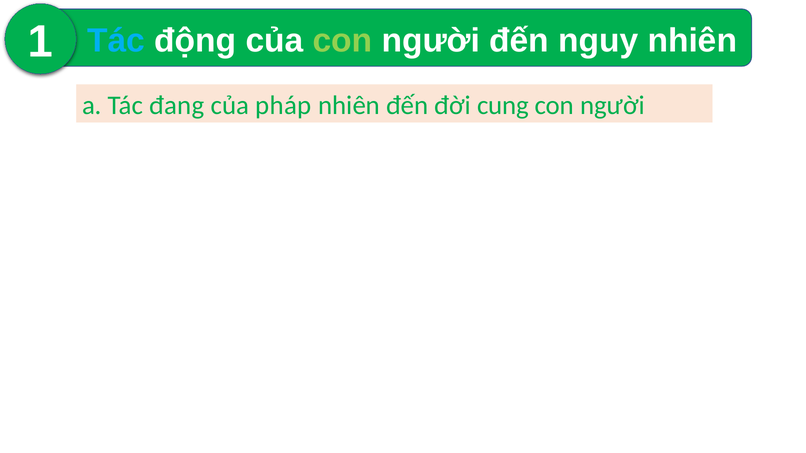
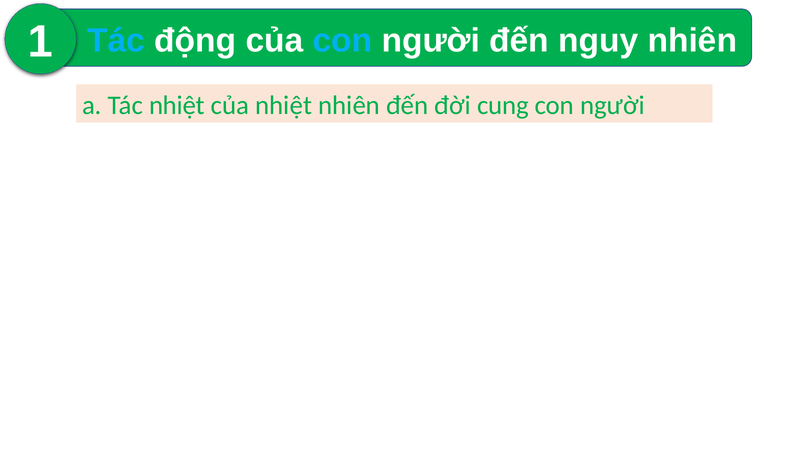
con colour: light green -> light blue (343, 41)
Tác đang: đang -> nhiệt (177, 105)
của pháp: pháp -> nhiệt (284, 105)
